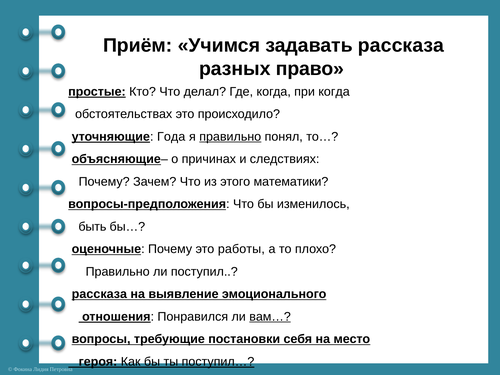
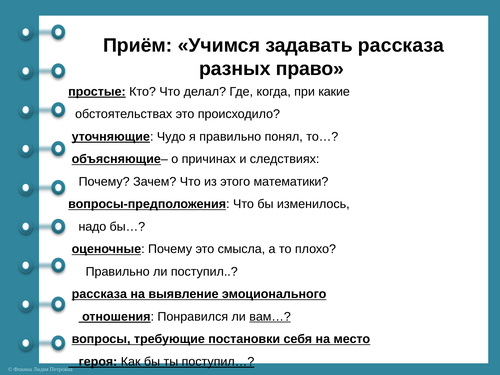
при когда: когда -> какие (334, 92)
Года: Года -> Чудо (171, 137)
правильно underline: present -> none (230, 137)
быть: быть -> надо (92, 227)
работы: работы -> смысла (241, 249)
